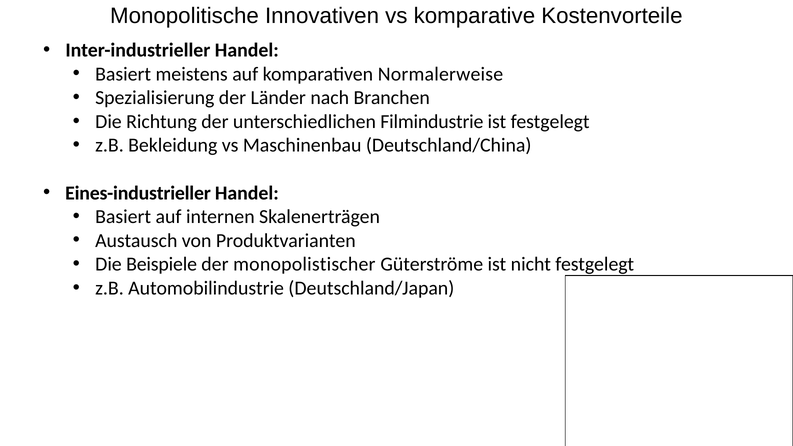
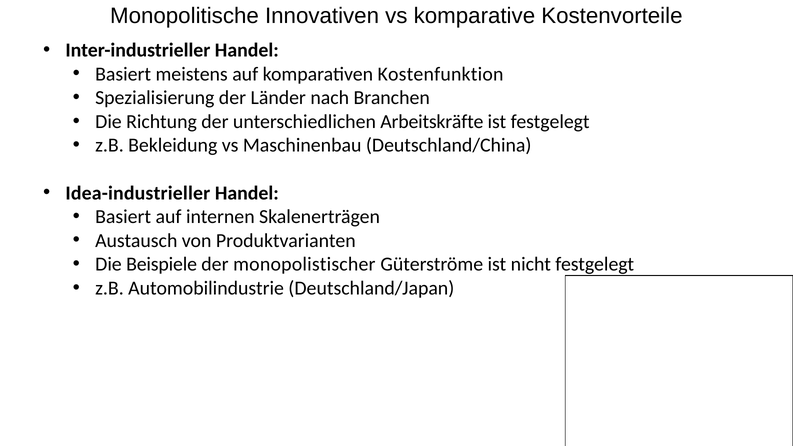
Normalerweise: Normalerweise -> Kostenfunktion (441, 74)
Filmindustrie: Filmindustrie -> Arbeitskräfte (432, 122)
Eines-industrieller: Eines-industrieller -> Idea-industrieller (138, 193)
